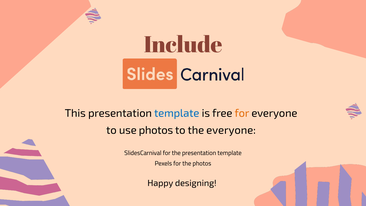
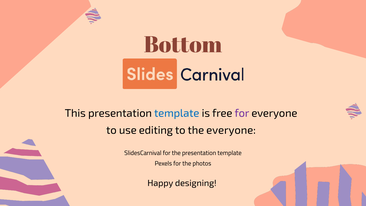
Include: Include -> Bottom (183, 45)
for colour: orange -> purple (242, 113)
use photos: photos -> editing (156, 130)
